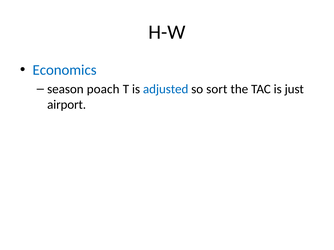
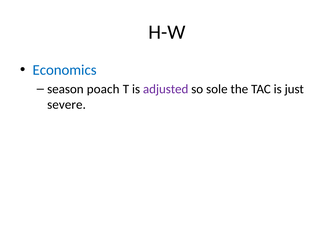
adjusted colour: blue -> purple (166, 89)
sort: sort -> sole (217, 89)
airport: airport -> severe (67, 105)
